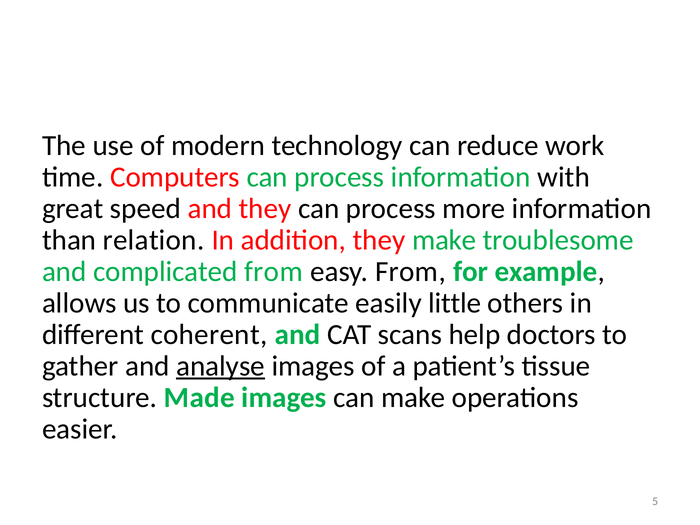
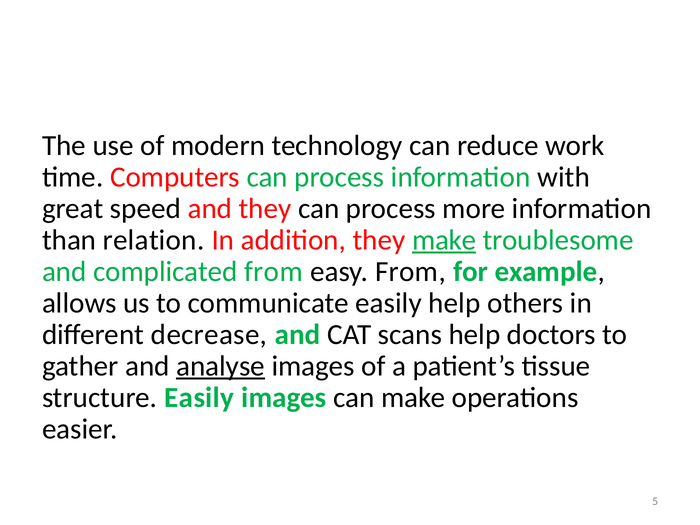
make underline: none -> present (444, 240)
easily little: little -> help (454, 303)
coherent: coherent -> decrease (209, 335)
structure Made: Made -> Easily (199, 398)
